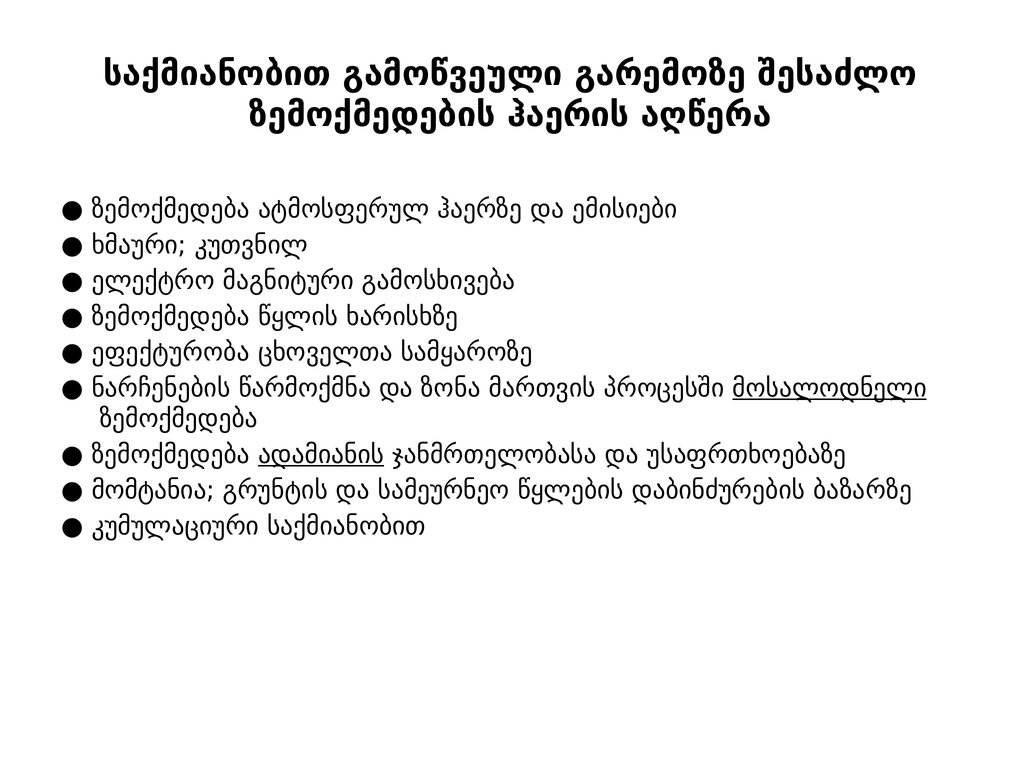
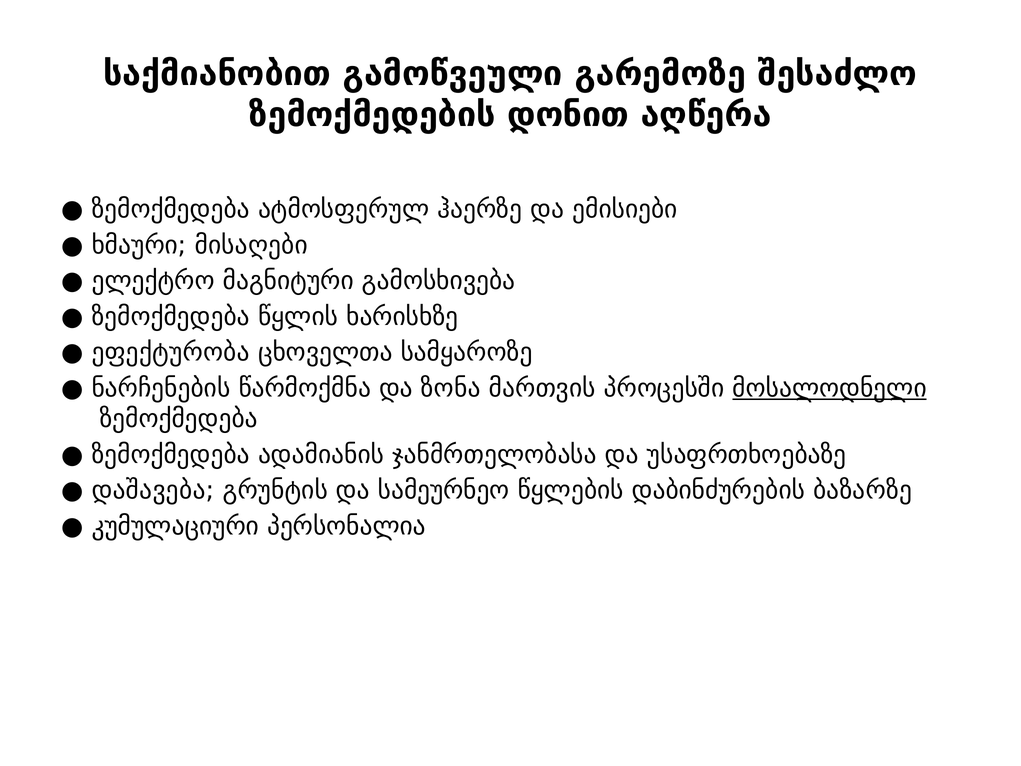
ჰაერის: ჰაერის -> დონით (568, 115)
კუთვნილ: კუთვნილ -> მისაღები (251, 245)
ადამიანის underline: present -> none (321, 454)
მომტანია: მომტანია -> დაშავება (153, 490)
კუმულაციური საქმიანობით: საქმიანობით -> პერსონალია (346, 526)
